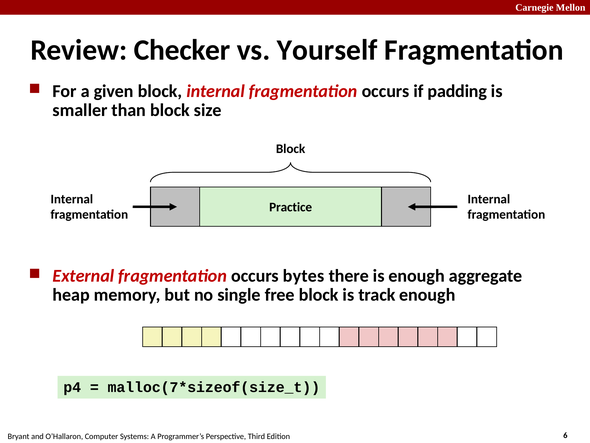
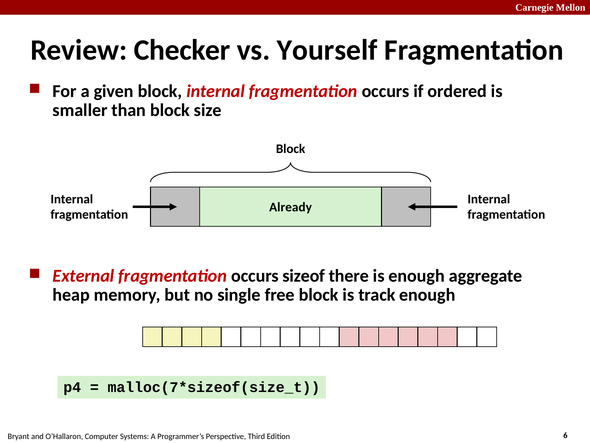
padding: padding -> ordered (457, 91)
Practice: Practice -> Already (291, 207)
bytes: bytes -> sizeof (304, 276)
